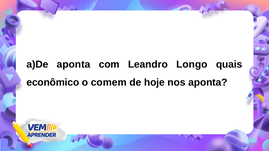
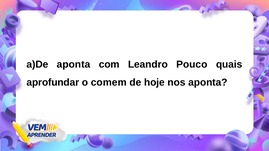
Longo: Longo -> Pouco (192, 64)
econômico: econômico -> aprofundar (53, 83)
